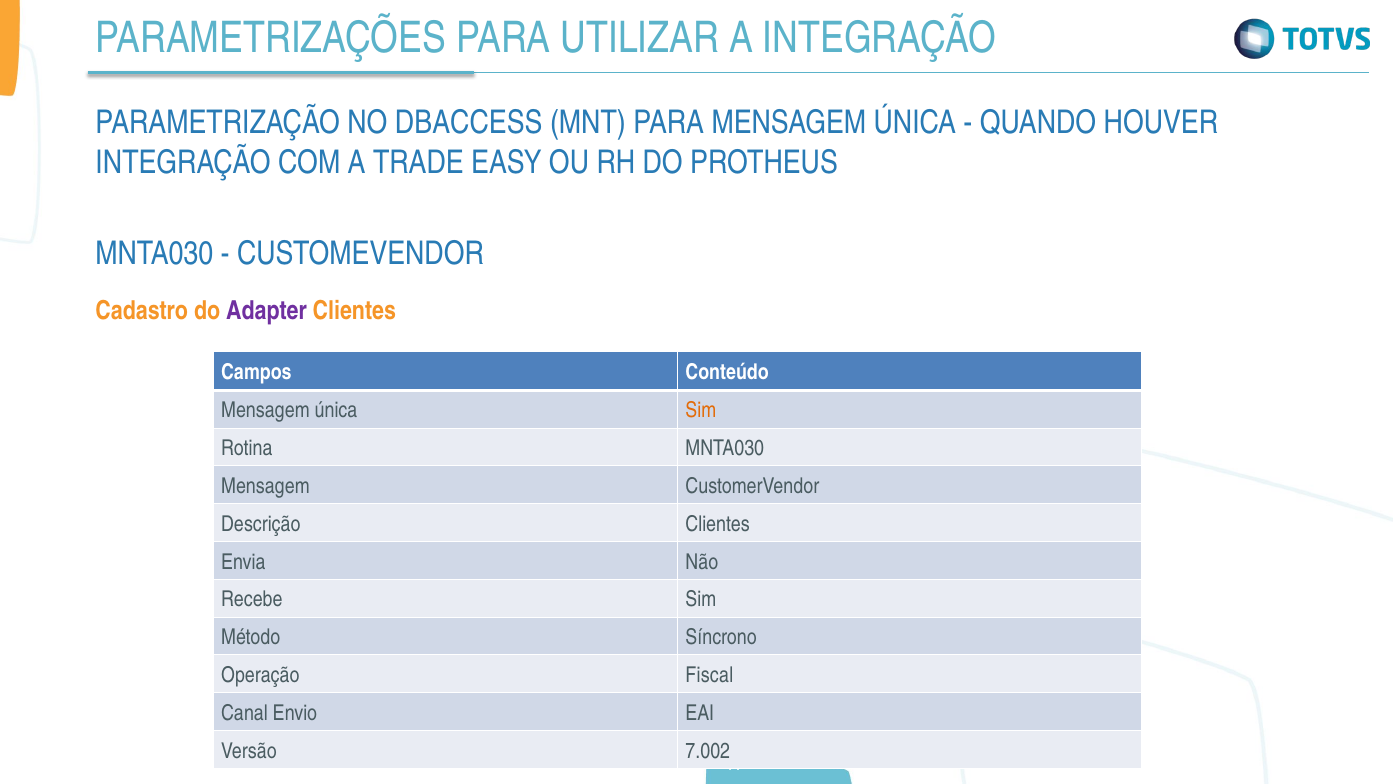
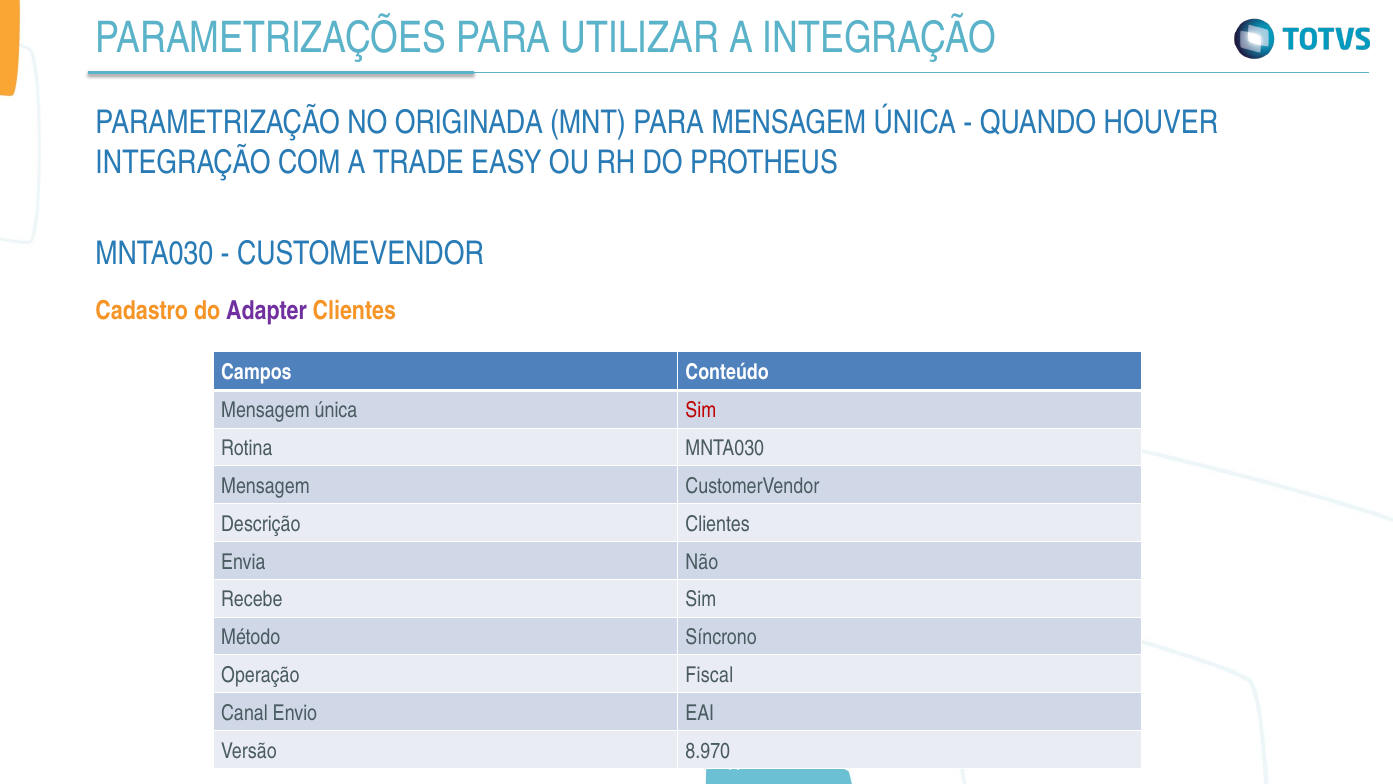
DBACCESS: DBACCESS -> ORIGINADA (469, 123)
Sim colour: orange -> red (701, 411)
7.002: 7.002 -> 8.970 (708, 751)
